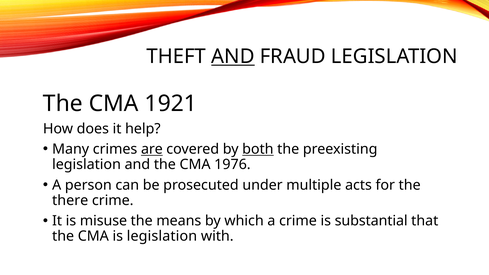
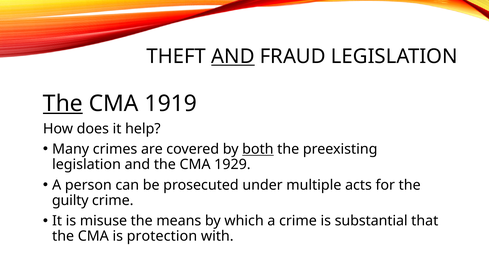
The underline: none -> present (63, 104)
1921: 1921 -> 1919 (171, 104)
are underline: present -> none (152, 149)
1976: 1976 -> 1929 (232, 165)
there: there -> guilty (70, 200)
is legislation: legislation -> protection (162, 236)
